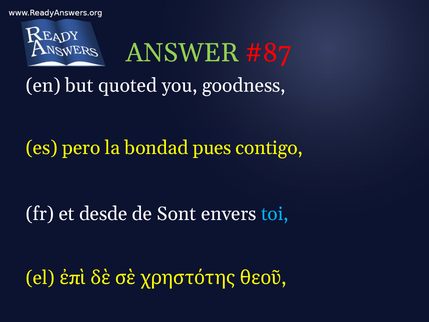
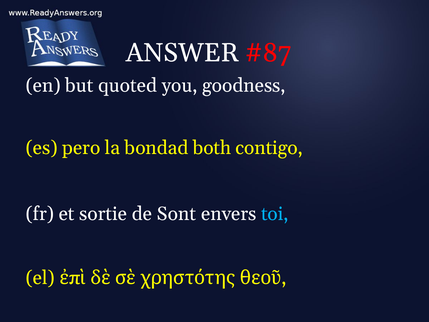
ANSWER colour: light green -> white (183, 53)
pues: pues -> both (212, 148)
desde: desde -> sortie (103, 214)
